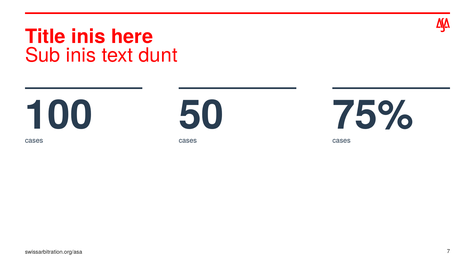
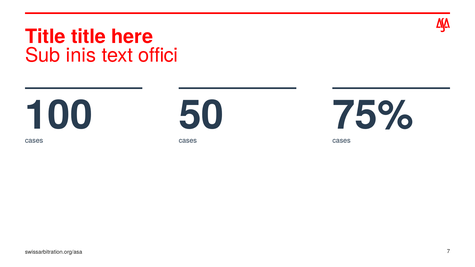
Title inis: inis -> title (88, 37)
dunt: dunt -> offici (158, 55)
